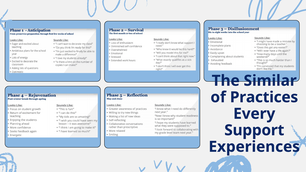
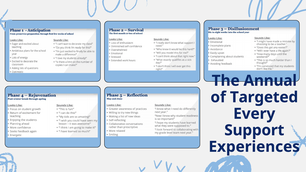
Similar: Similar -> Annual (270, 81)
Practices: Practices -> Targeted (264, 97)
